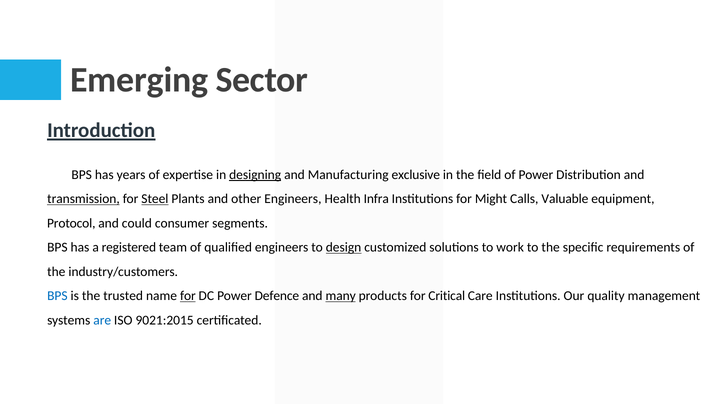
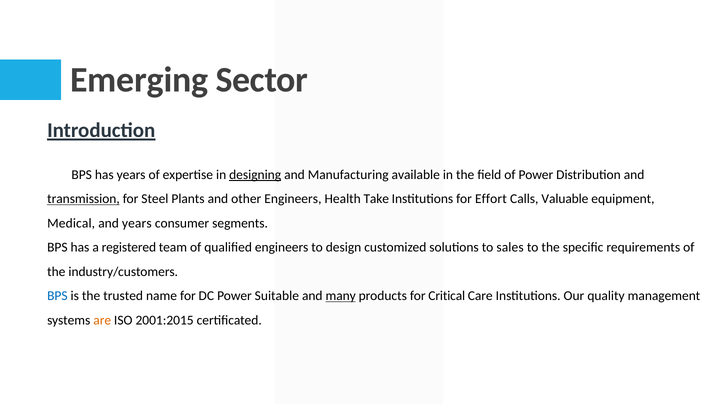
exclusive: exclusive -> available (416, 175)
Steel underline: present -> none (155, 199)
Infra: Infra -> Take (376, 199)
Might: Might -> Effort (491, 199)
Protocol: Protocol -> Medical (71, 223)
and could: could -> years (137, 223)
design underline: present -> none (344, 247)
work: work -> sales (510, 247)
for underline: present -> none (188, 296)
Defence: Defence -> Suitable (277, 296)
are colour: blue -> orange (102, 320)
9021:2015: 9021:2015 -> 2001:2015 (165, 320)
